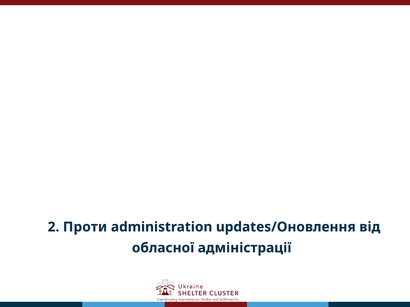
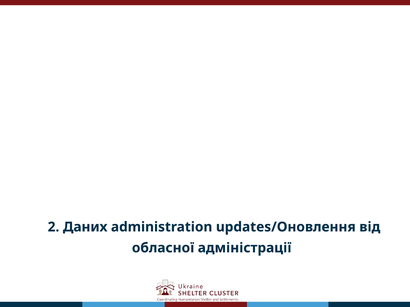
Проти: Проти -> Даних (85, 227)
